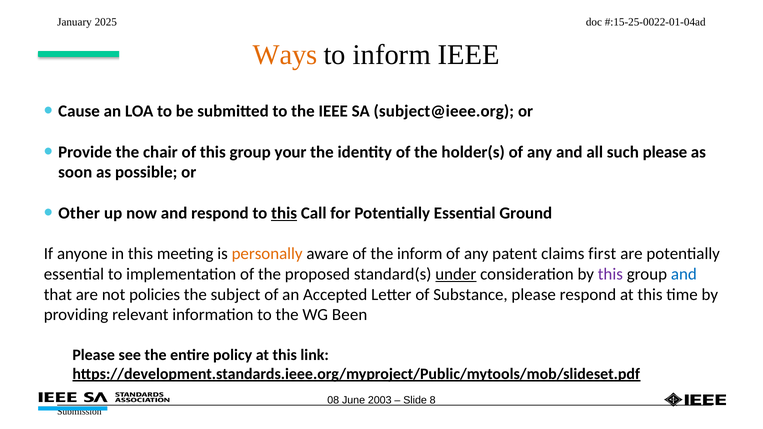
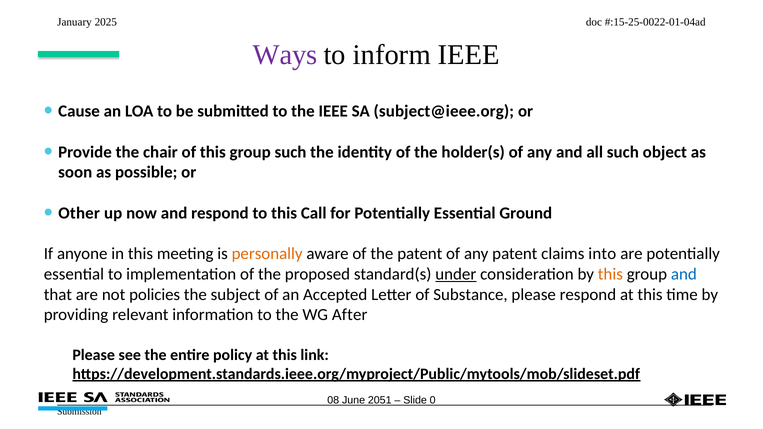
Ways colour: orange -> purple (285, 55)
group your: your -> such (290, 152)
such please: please -> object (665, 152)
this underline: present -> none (284, 213)
the inform: inform -> patent (420, 254)
first: first -> into (602, 254)
this colour: purple -> orange (610, 274)
Been: Been -> After (350, 315)
2003: 2003 -> 2051 (380, 400)
8: 8 -> 0 (433, 400)
